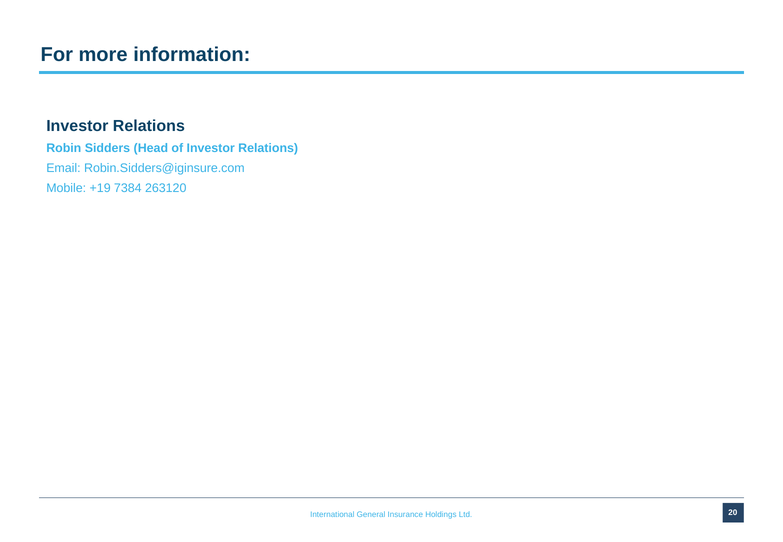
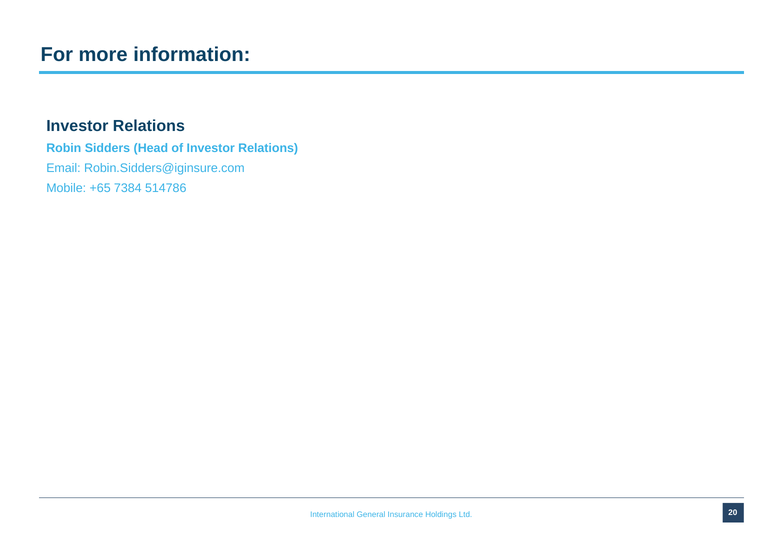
+19: +19 -> +65 (100, 188)
263120: 263120 -> 514786 (166, 188)
